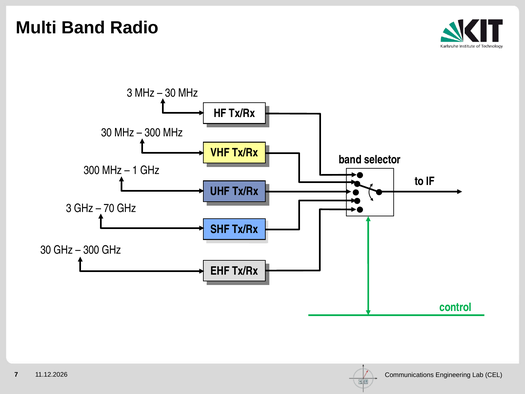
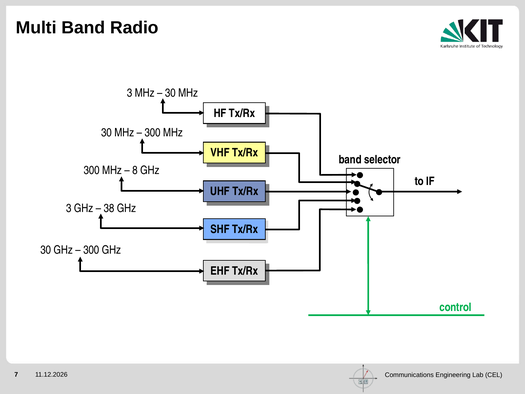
1: 1 -> 8 (135, 170)
70: 70 -> 38 (109, 208)
